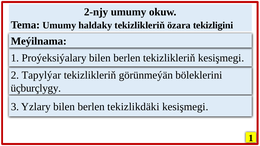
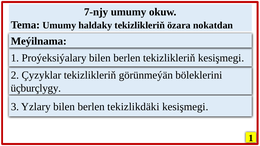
2-njy: 2-njy -> 7-njy (96, 12)
tekizligini: tekizligini -> nokatdan (213, 25)
Tapylýar: Tapylýar -> Çyzyklar (41, 75)
